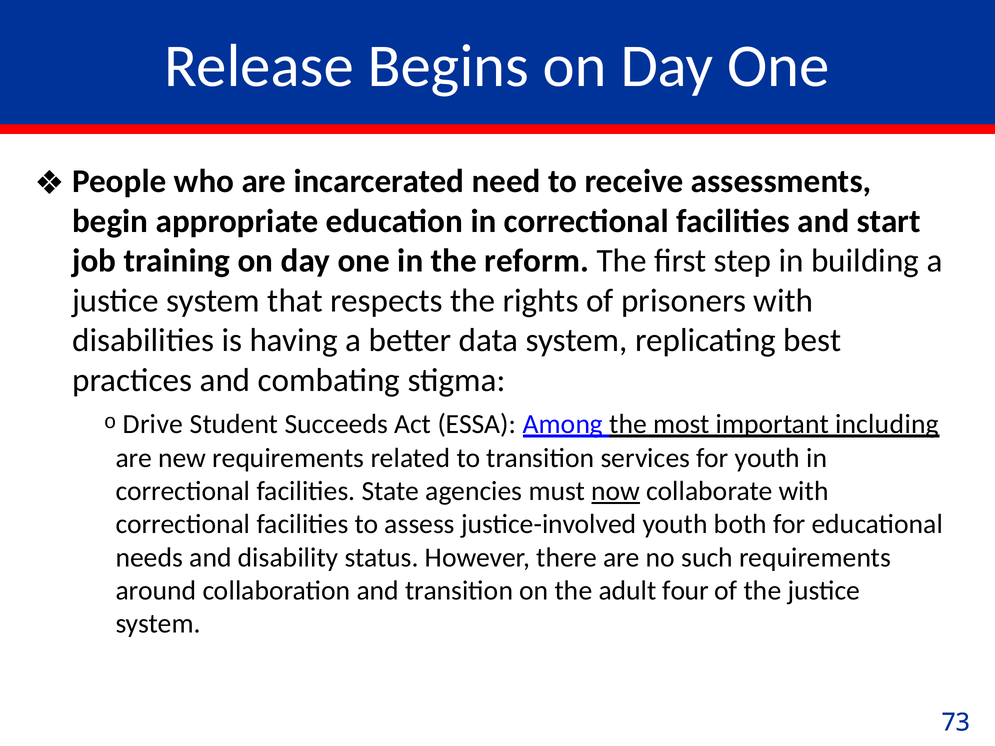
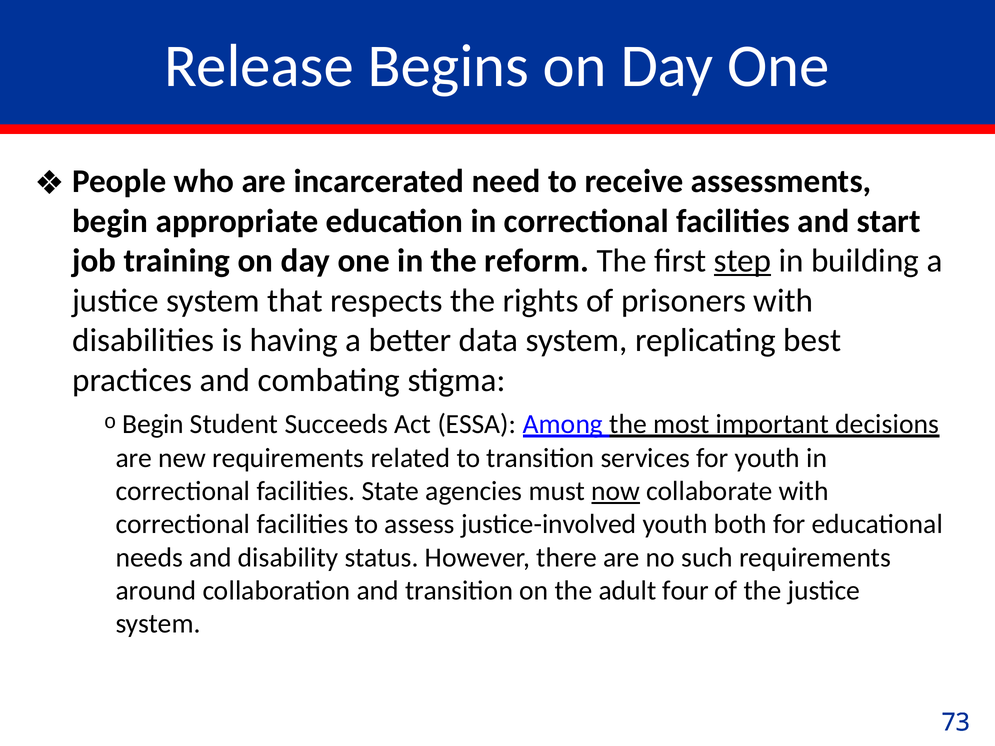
step underline: none -> present (742, 261)
Drive: Drive -> Begin (153, 424)
including: including -> decisions (887, 424)
